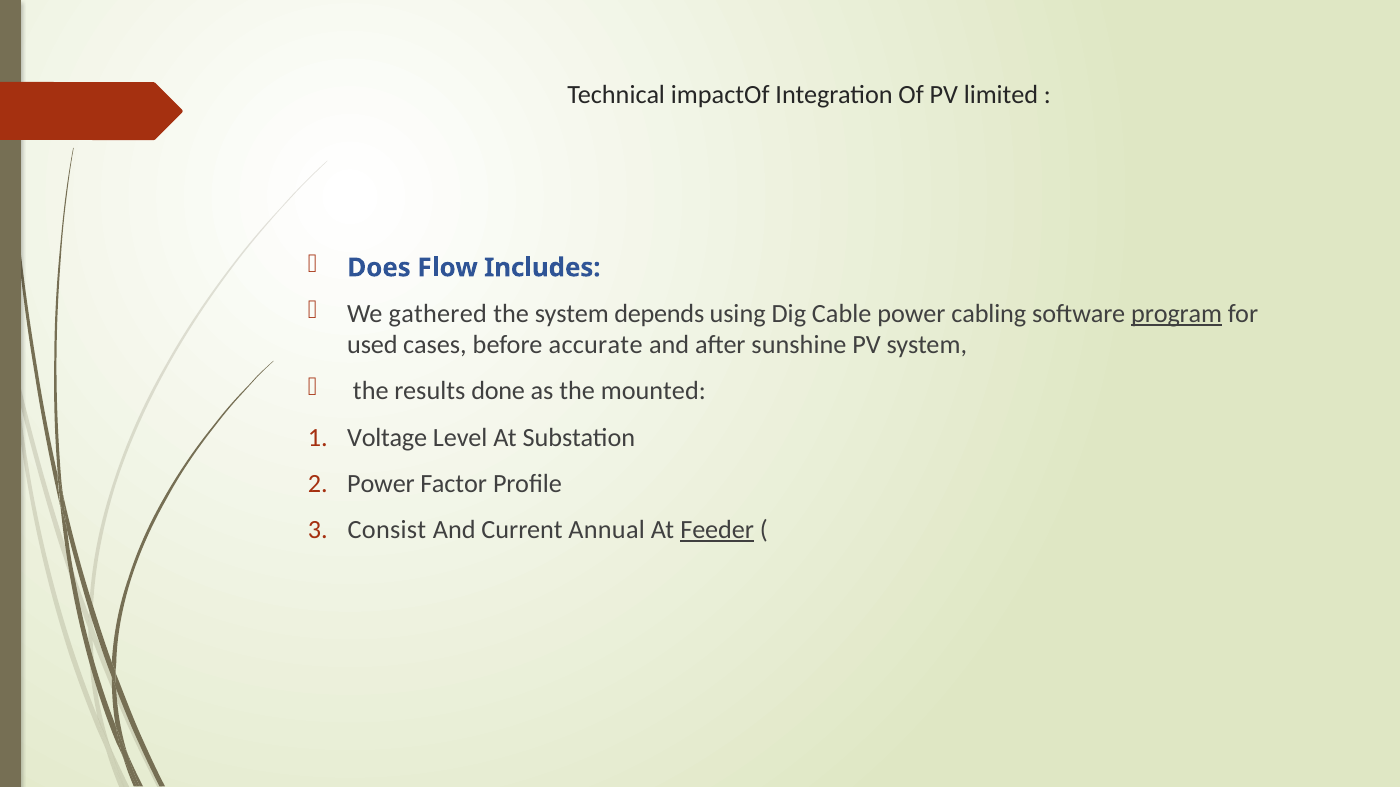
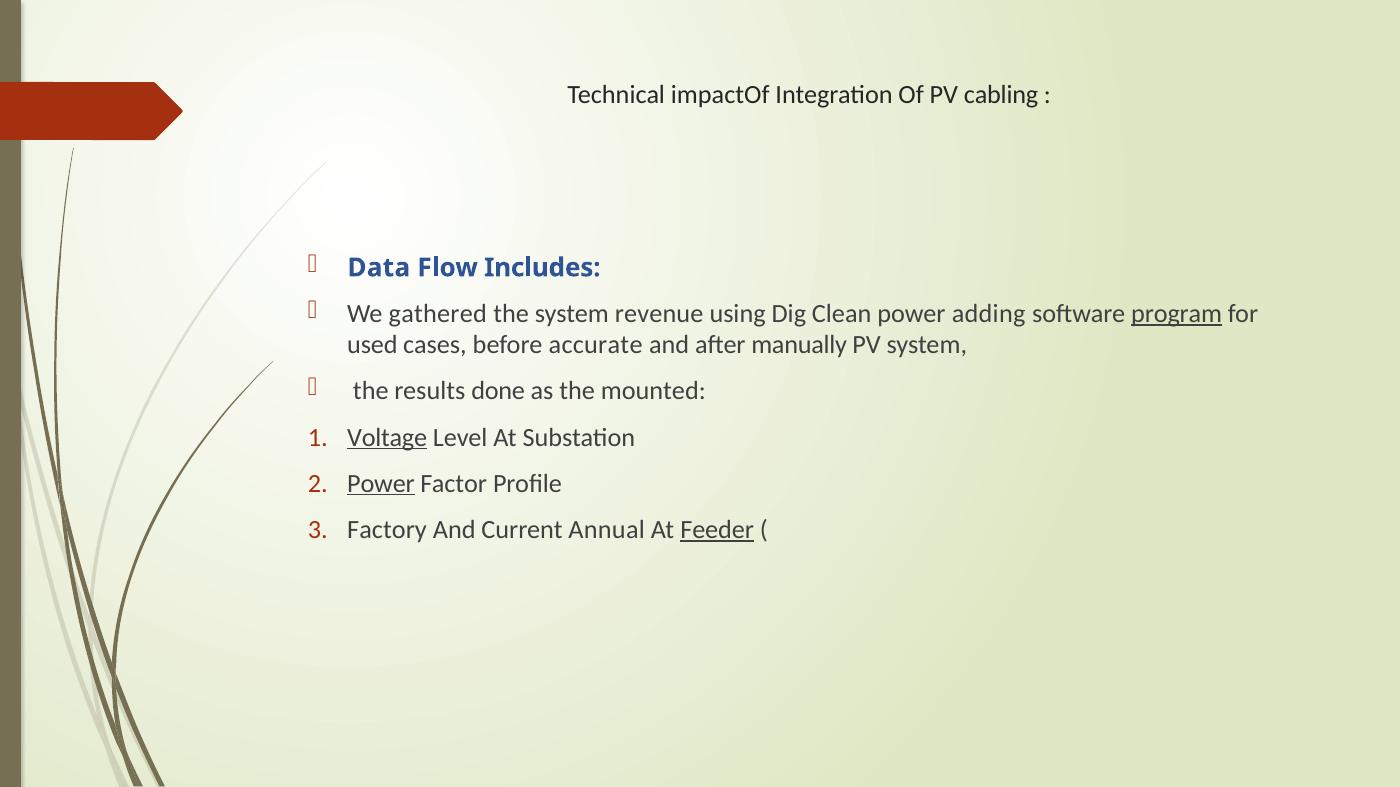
limited: limited -> cabling (1001, 95)
Does: Does -> Data (379, 268)
depends: depends -> revenue (659, 314)
Cable: Cable -> Clean (842, 314)
cabling: cabling -> adding (989, 314)
sunshine: sunshine -> manually (799, 345)
Voltage underline: none -> present (387, 438)
Power underline: none -> present (381, 484)
Consist: Consist -> Factory (387, 530)
